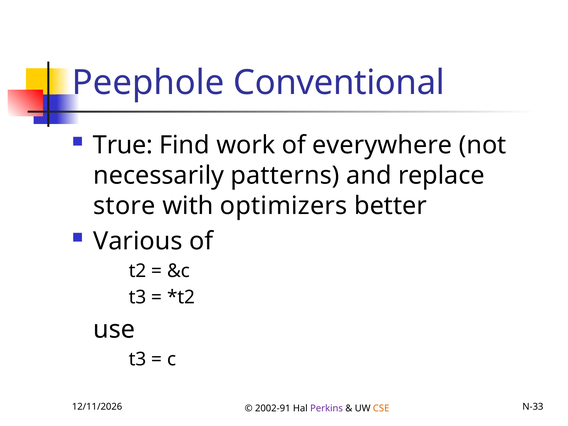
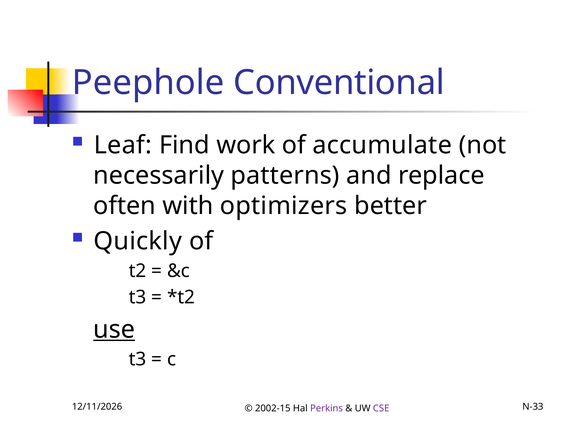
True: True -> Leaf (123, 145)
everywhere: everywhere -> accumulate (382, 145)
store: store -> often (125, 206)
Various: Various -> Quickly (138, 241)
use underline: none -> present (114, 329)
2002-91: 2002-91 -> 2002-15 (273, 408)
CSE colour: orange -> purple (381, 408)
